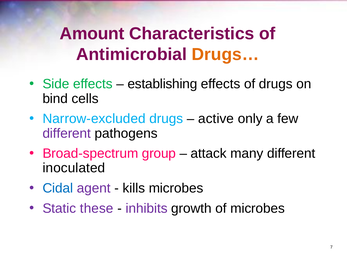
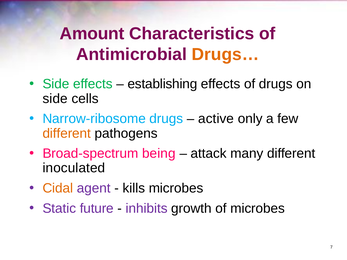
bind: bind -> side (55, 99)
Narrow-excluded: Narrow-excluded -> Narrow-ribosome (94, 119)
different colour: purple -> orange (67, 133)
group: group -> being (159, 154)
Cidal colour: blue -> orange (58, 188)
these: these -> future (97, 209)
